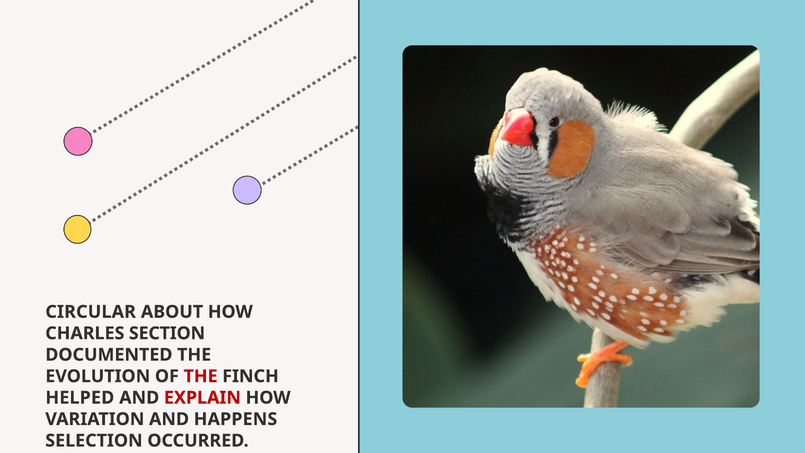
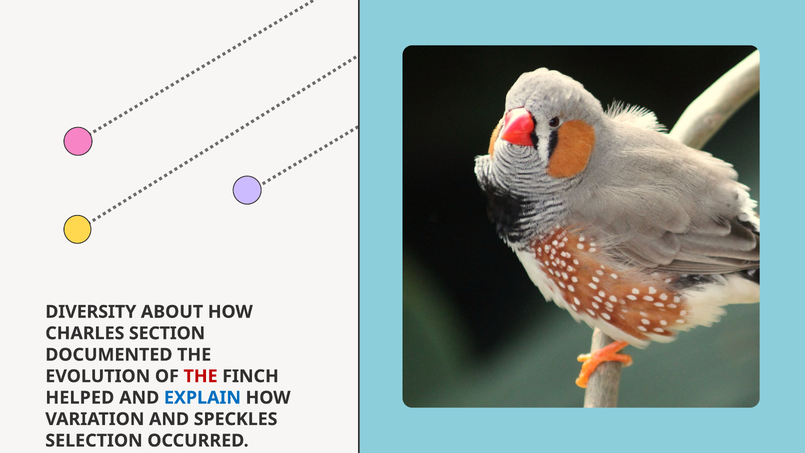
CIRCULAR: CIRCULAR -> DIVERSITY (91, 312)
EXPLAIN colour: red -> blue (202, 398)
HAPPENS: HAPPENS -> SPECKLES (236, 419)
